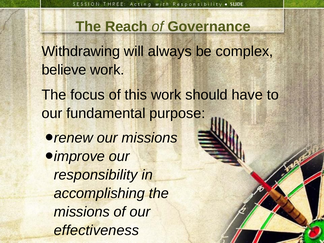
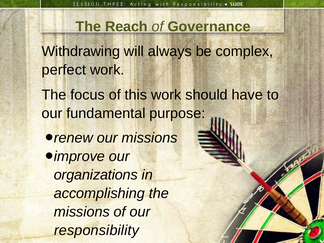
believe: believe -> perfect (64, 70)
responsibility: responsibility -> organizations (96, 175)
effectiveness: effectiveness -> responsibility (96, 230)
